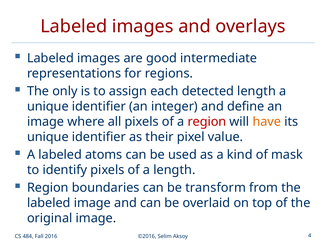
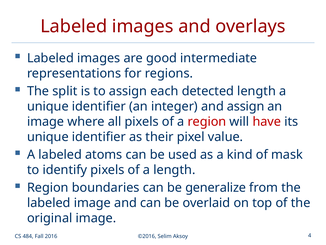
only: only -> split (65, 91)
and define: define -> assign (246, 106)
have colour: orange -> red (267, 121)
transform: transform -> generalize (216, 187)
